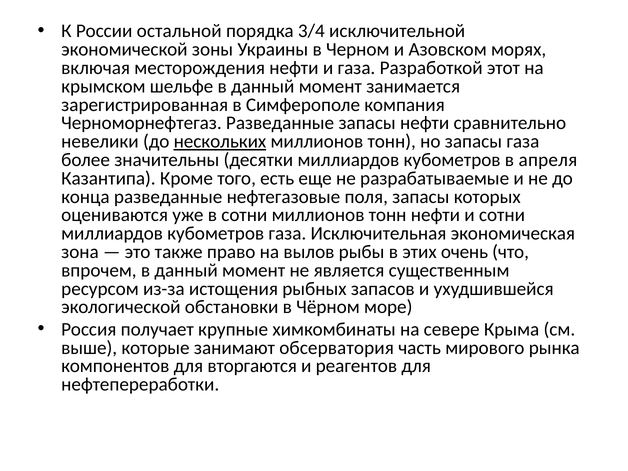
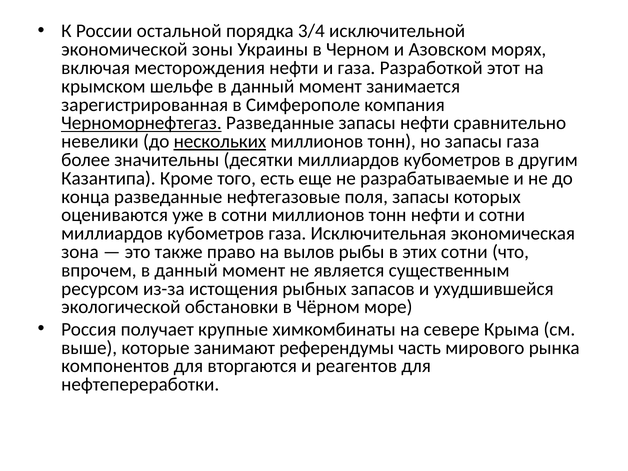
Черноморнефтегаз underline: none -> present (141, 123)
апреля: апреля -> другим (548, 160)
этих очень: очень -> сотни (464, 252)
обсерватория: обсерватория -> референдумы (337, 348)
